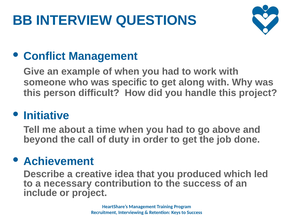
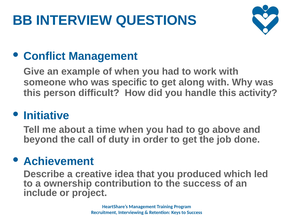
this project: project -> activity (258, 92)
necessary: necessary -> ownership (68, 183)
